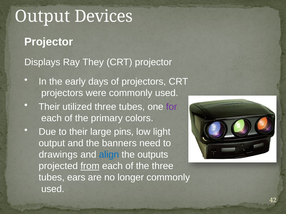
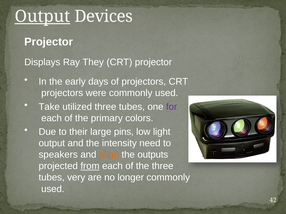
Output underline: none -> present (42, 17)
Their: Their -> Take (49, 107)
banners: banners -> intensity (119, 144)
drawings: drawings -> speakers (58, 155)
align colour: blue -> orange (109, 155)
ears: ears -> very (76, 178)
